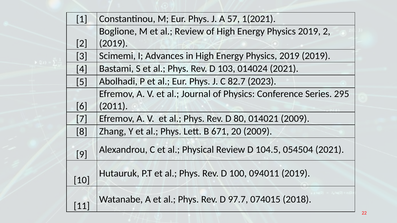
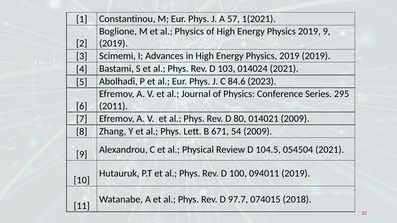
al Review: Review -> Physics (189, 31)
2019 2: 2 -> 9 (327, 31)
82.7: 82.7 -> 84.6 (237, 82)
20: 20 -> 54 (236, 131)
